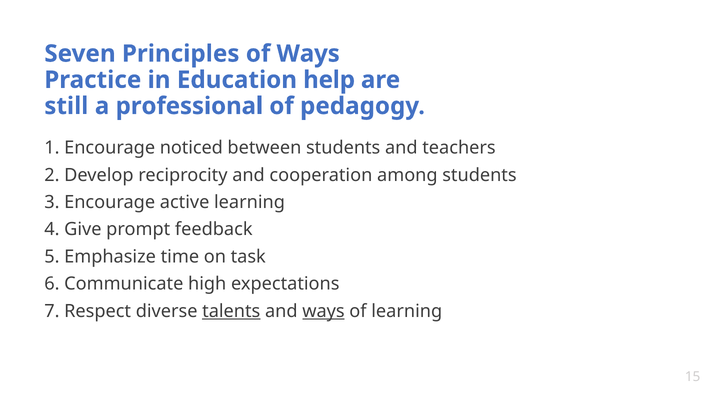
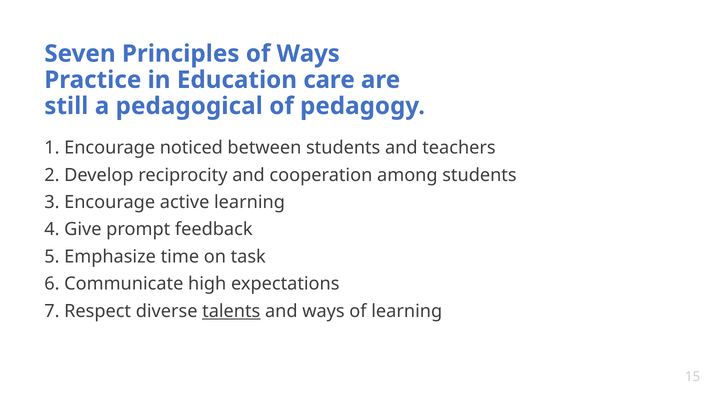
help: help -> care (329, 80)
professional: professional -> pedagogical (189, 106)
ways underline: present -> none (323, 311)
